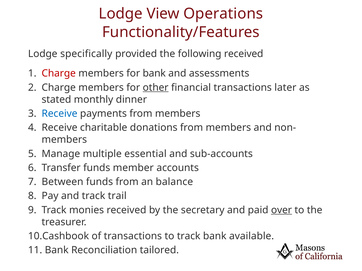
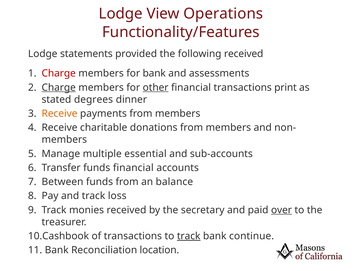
specifically: specifically -> statements (86, 54)
Charge underline: none -> present (59, 88)
later: later -> print (286, 88)
monthly: monthly -> degrees (93, 100)
Receive colour: blue -> orange (60, 114)
funds member: member -> financial (133, 168)
trail: trail -> loss (117, 196)
track underline: none -> present (189, 236)
available: available -> continue (252, 236)
tailored: tailored -> location (159, 251)
